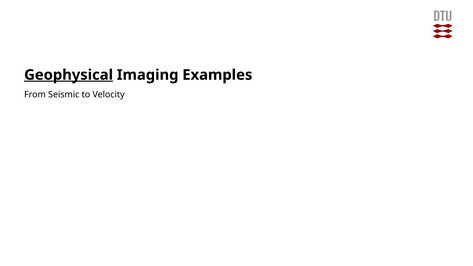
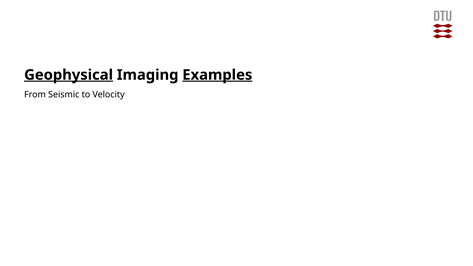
Examples underline: none -> present (217, 75)
